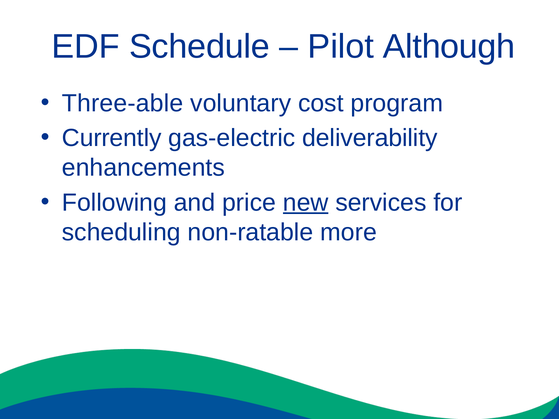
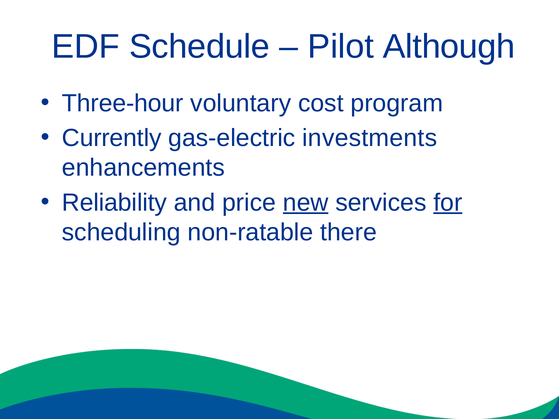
Three-able: Three-able -> Three-hour (123, 103)
deliverability: deliverability -> investments (370, 138)
Following: Following -> Reliability (114, 203)
for underline: none -> present (448, 203)
more: more -> there (349, 232)
